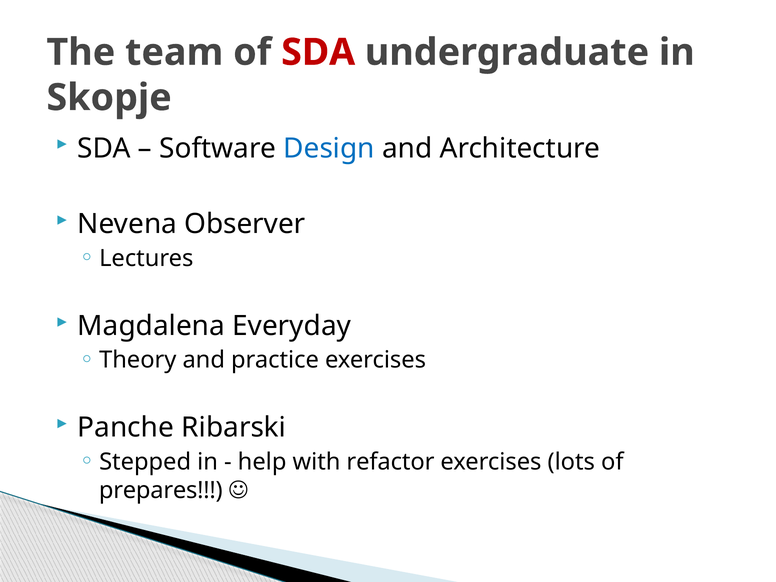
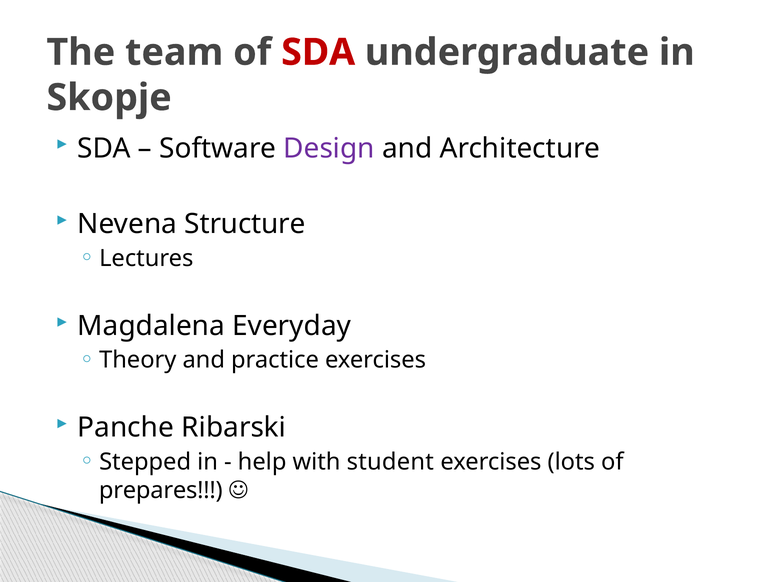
Design colour: blue -> purple (329, 148)
Observer: Observer -> Structure (245, 224)
refactor: refactor -> student (390, 462)
